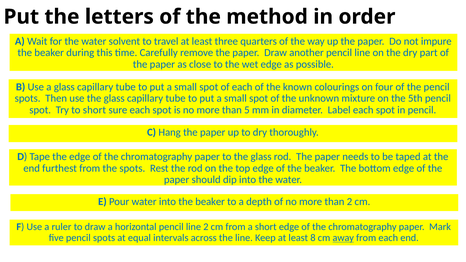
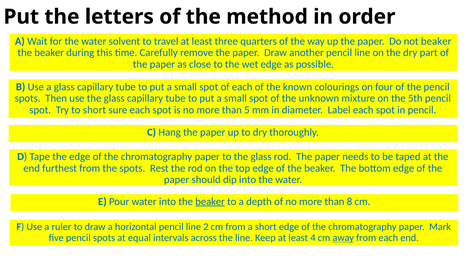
not impure: impure -> beaker (436, 41)
beaker underline: none -> present (210, 202)
than 2: 2 -> 8 (349, 202)
8: 8 -> 4 (313, 238)
